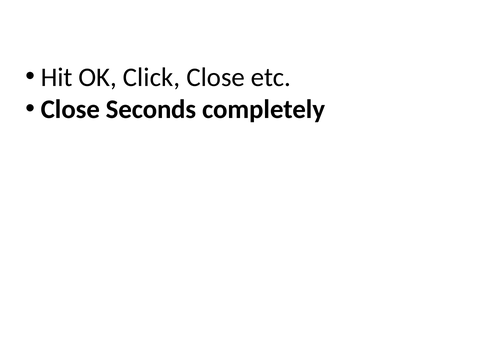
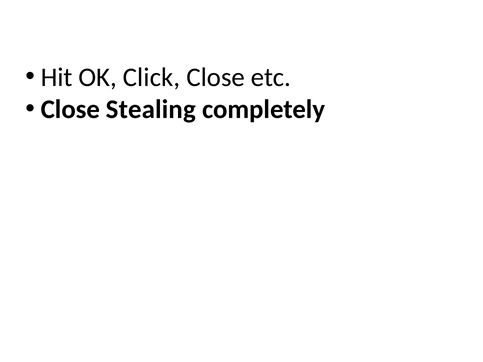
Seconds: Seconds -> Stealing (151, 109)
